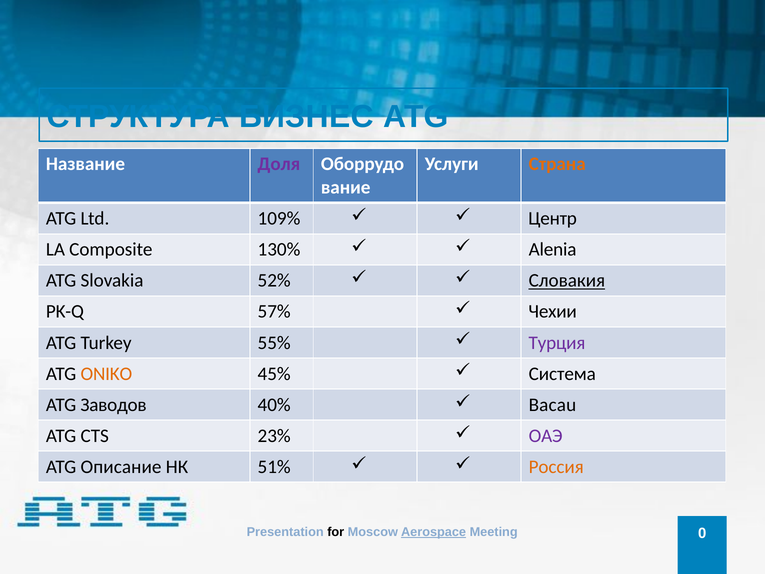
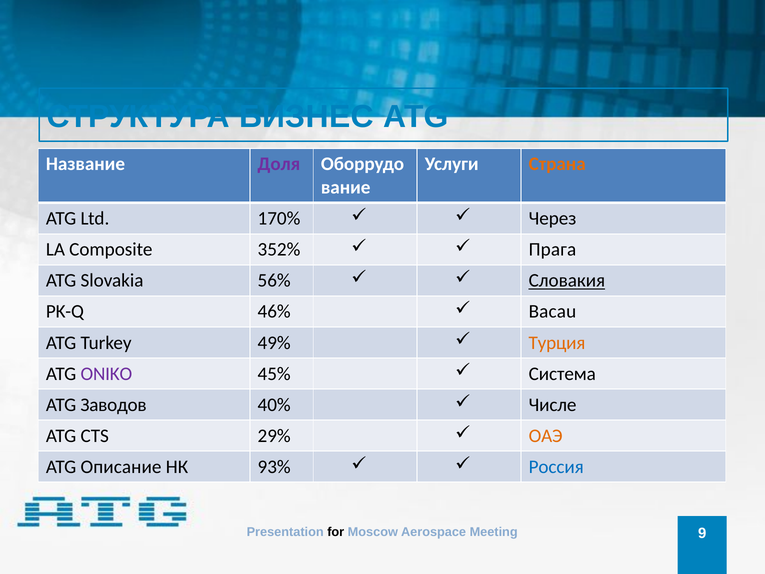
109%: 109% -> 170% (279, 218)
Центр: Центр -> Через (553, 218)
130%: 130% -> 352% (279, 249)
Alenia: Alenia -> Прага (552, 249)
52%: 52% -> 56% (274, 281)
57%: 57% -> 46% (274, 312)
Чехии: Чехии -> Bacau (552, 312)
55%: 55% -> 49% (274, 343)
Турция colour: purple -> orange (557, 343)
ONIKO colour: orange -> purple (106, 374)
Bacau: Bacau -> Числе (553, 405)
23%: 23% -> 29% (274, 436)
ОАЭ colour: purple -> orange (546, 436)
51%: 51% -> 93% (274, 467)
Россия colour: orange -> blue (556, 467)
Aerospace underline: present -> none (434, 532)
0: 0 -> 9 (702, 533)
